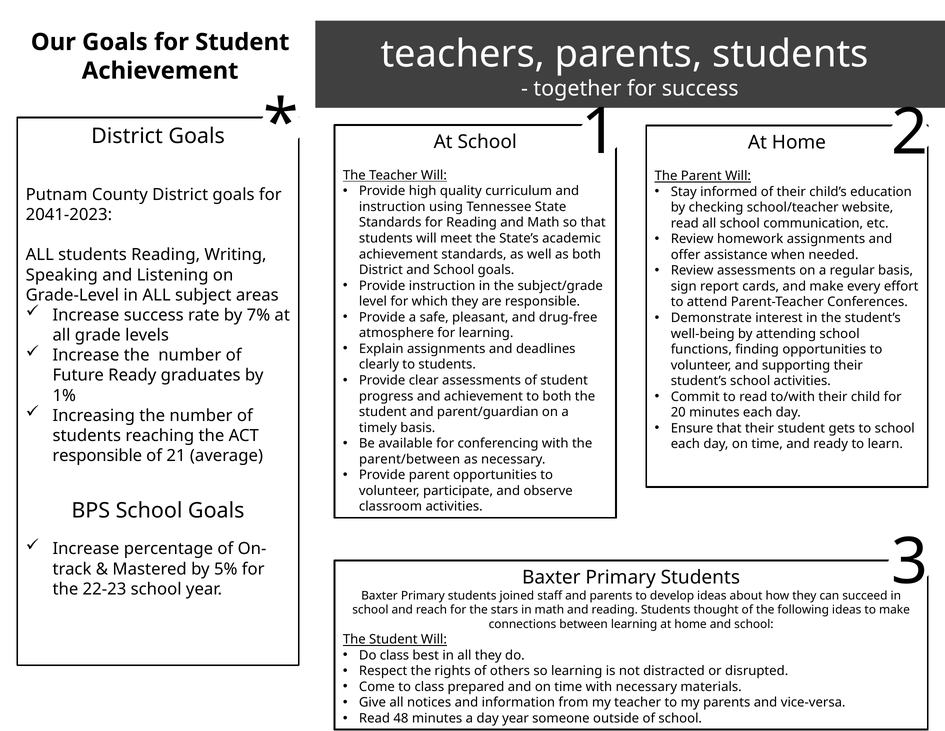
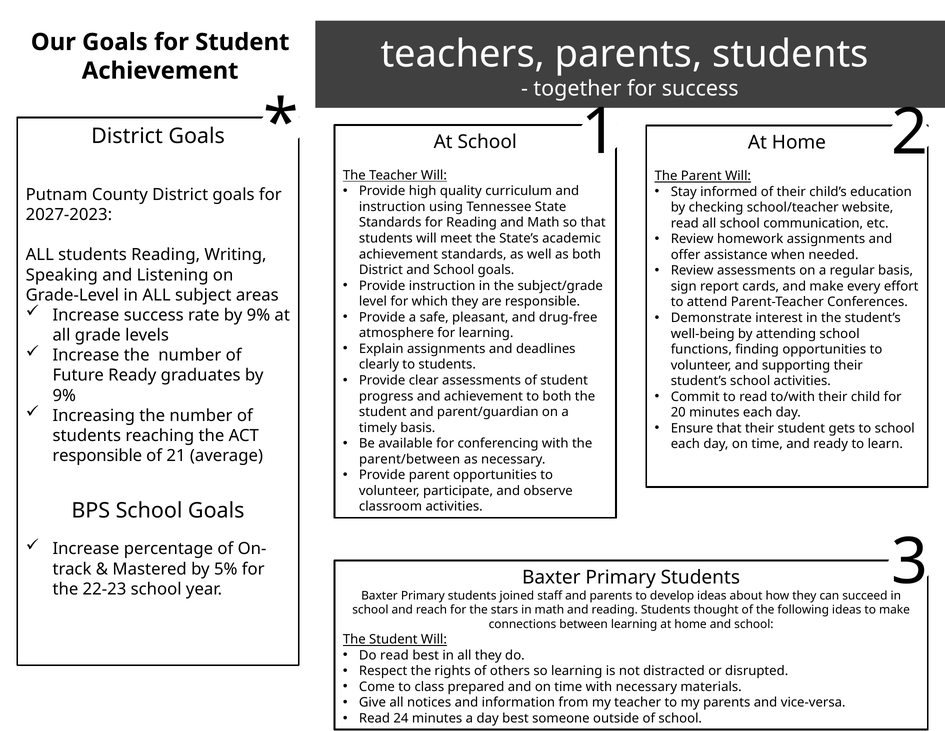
2041-2023: 2041-2023 -> 2027-2023 (69, 215)
rate by 7%: 7% -> 9% (258, 315)
1%: 1% -> 9% (64, 395)
Do class: class -> read (394, 655)
48: 48 -> 24 (401, 718)
day year: year -> best (515, 718)
